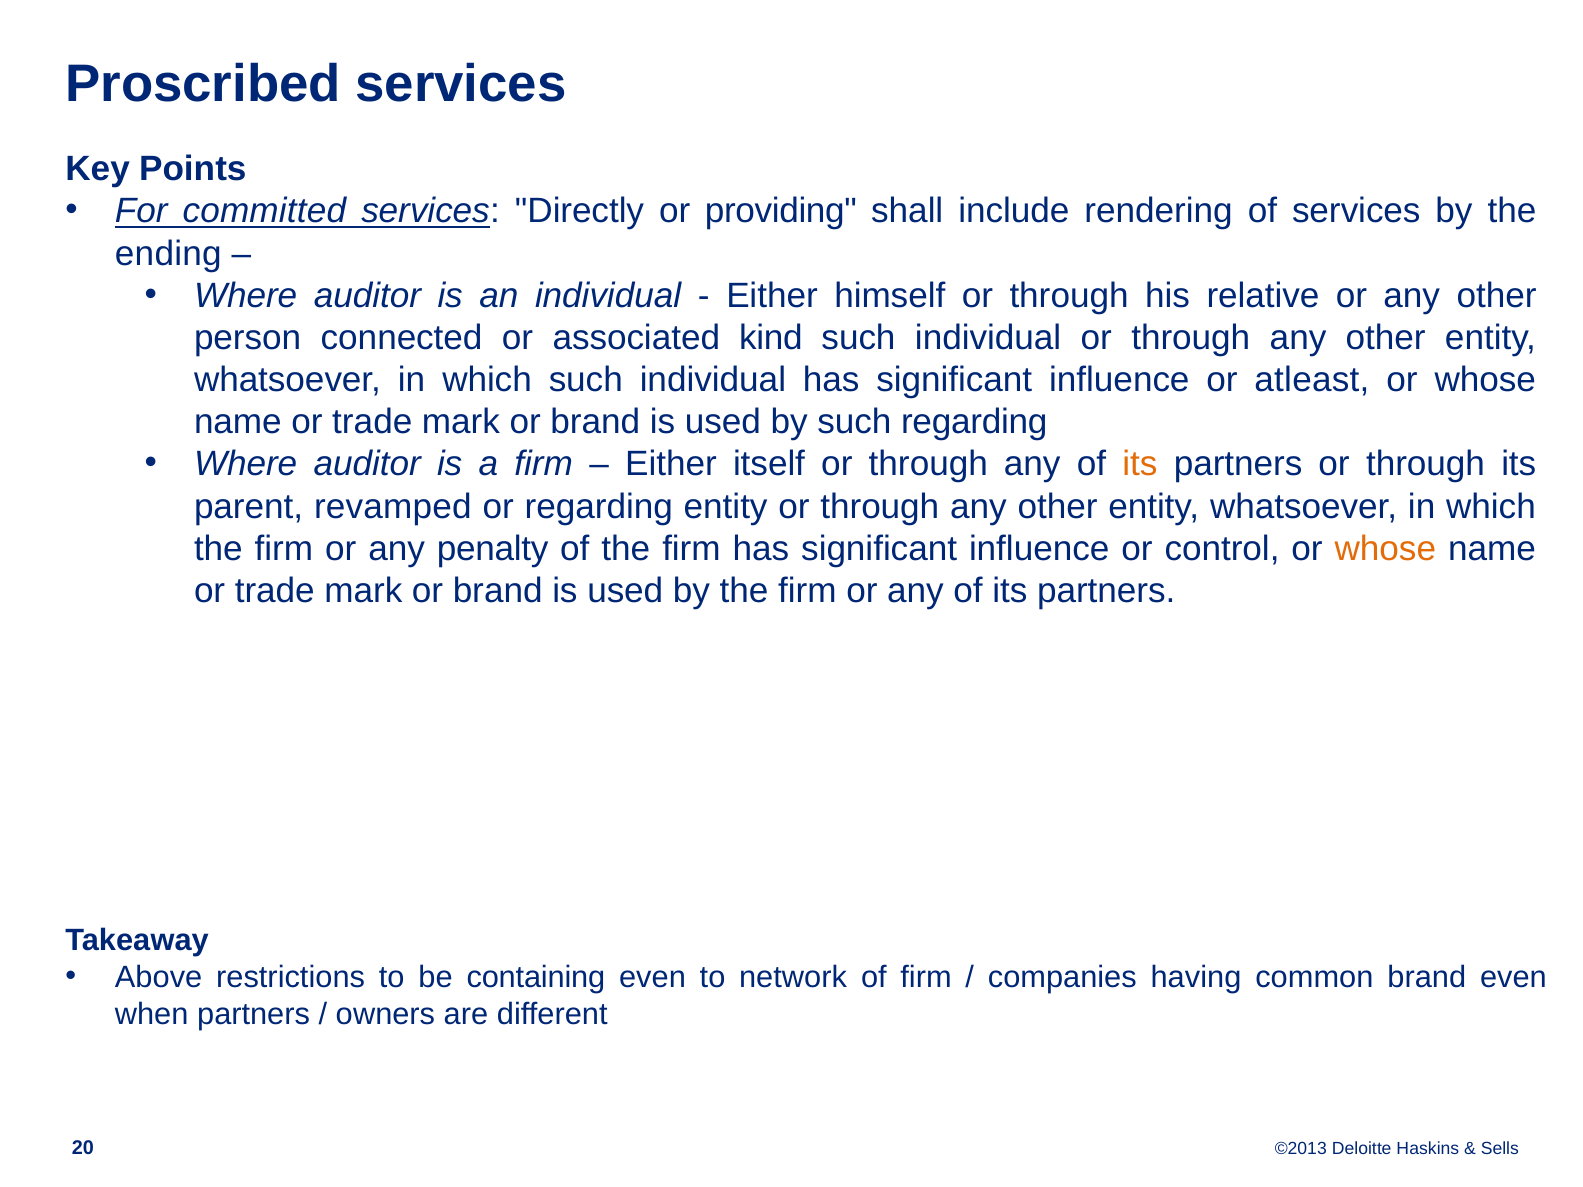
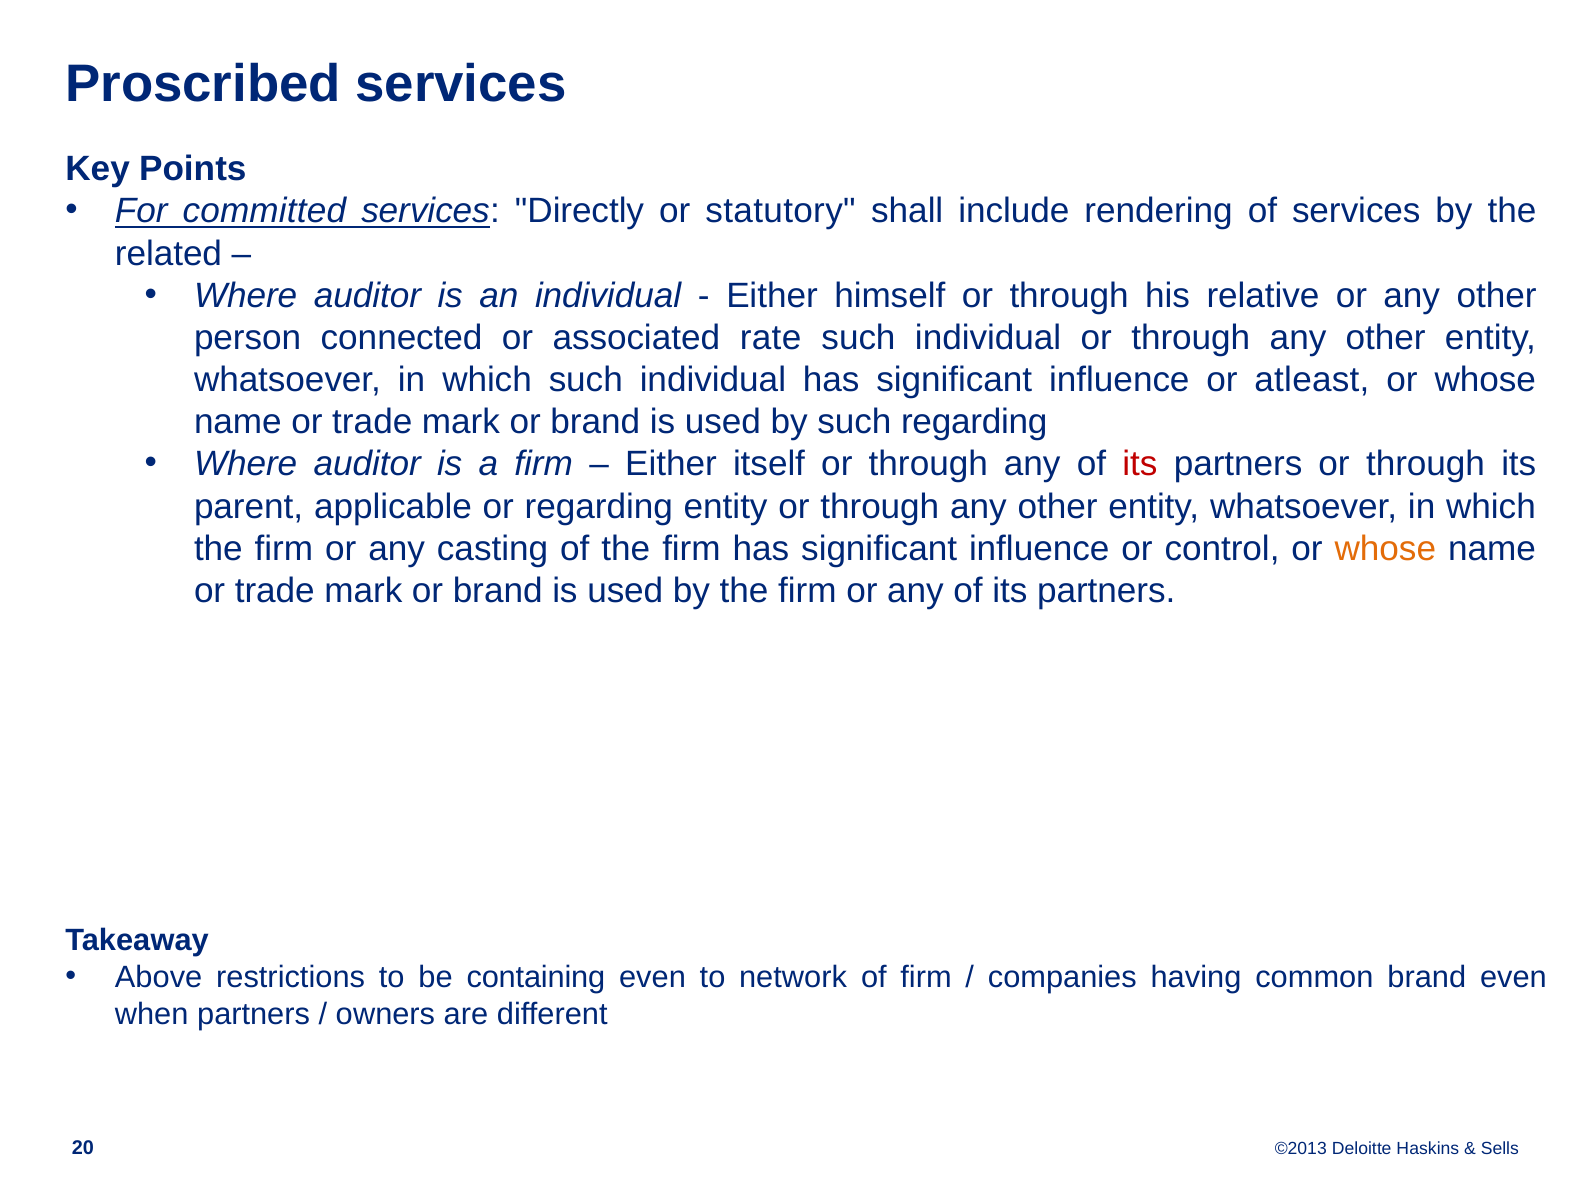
providing: providing -> statutory (781, 211)
ending: ending -> related (168, 253)
kind: kind -> rate (771, 338)
its colour: orange -> red (1140, 464)
revamped: revamped -> applicable (393, 507)
penalty: penalty -> casting (493, 549)
